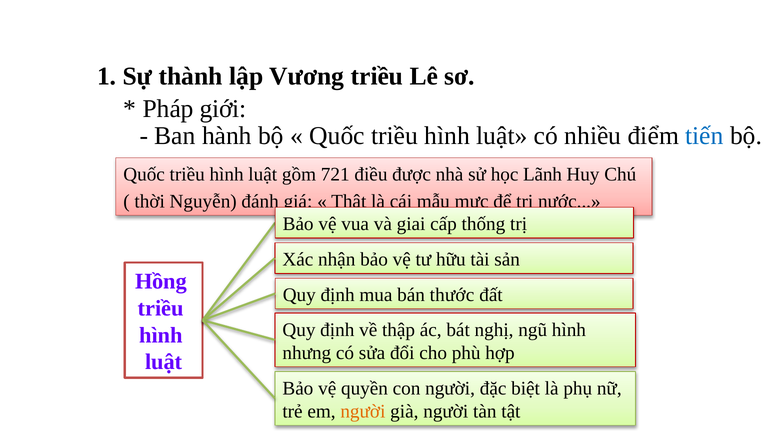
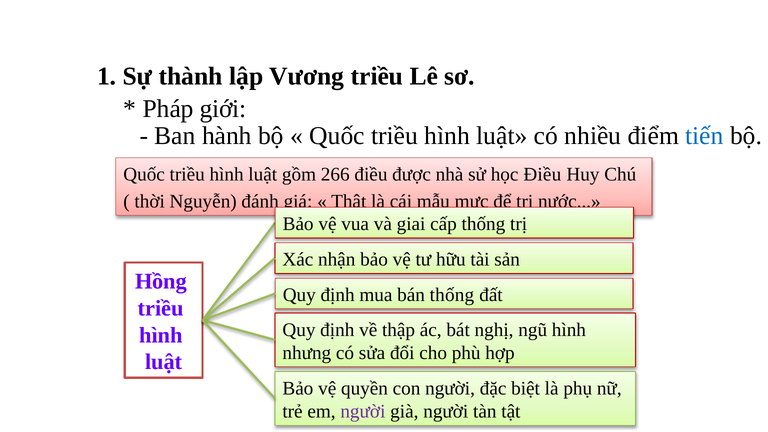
721: 721 -> 266 (335, 174)
học Lãnh: Lãnh -> Điều (542, 174)
bán thước: thước -> thống (452, 295)
người colour: orange -> purple (363, 411)
